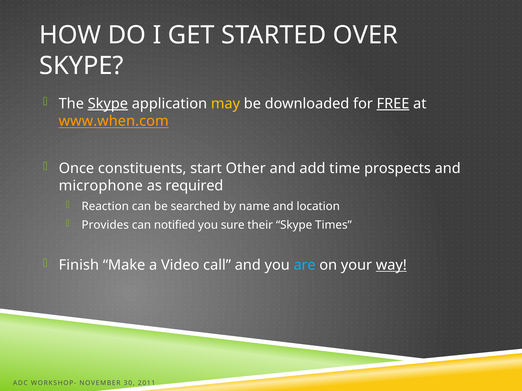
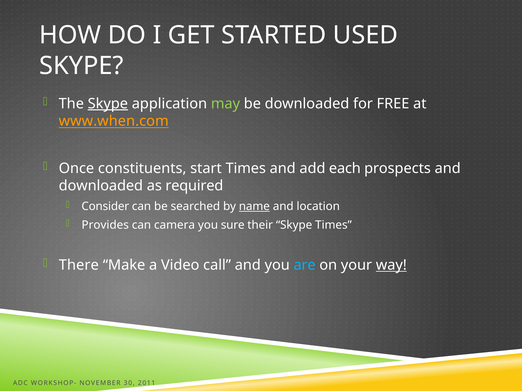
OVER: OVER -> USED (365, 35)
may colour: yellow -> light green (225, 104)
FREE underline: present -> none (393, 104)
start Other: Other -> Times (246, 169)
time: time -> each (345, 169)
microphone: microphone -> downloaded (101, 186)
Reaction: Reaction -> Consider (105, 206)
name underline: none -> present (254, 206)
notified: notified -> camera (175, 225)
Finish: Finish -> There (79, 265)
